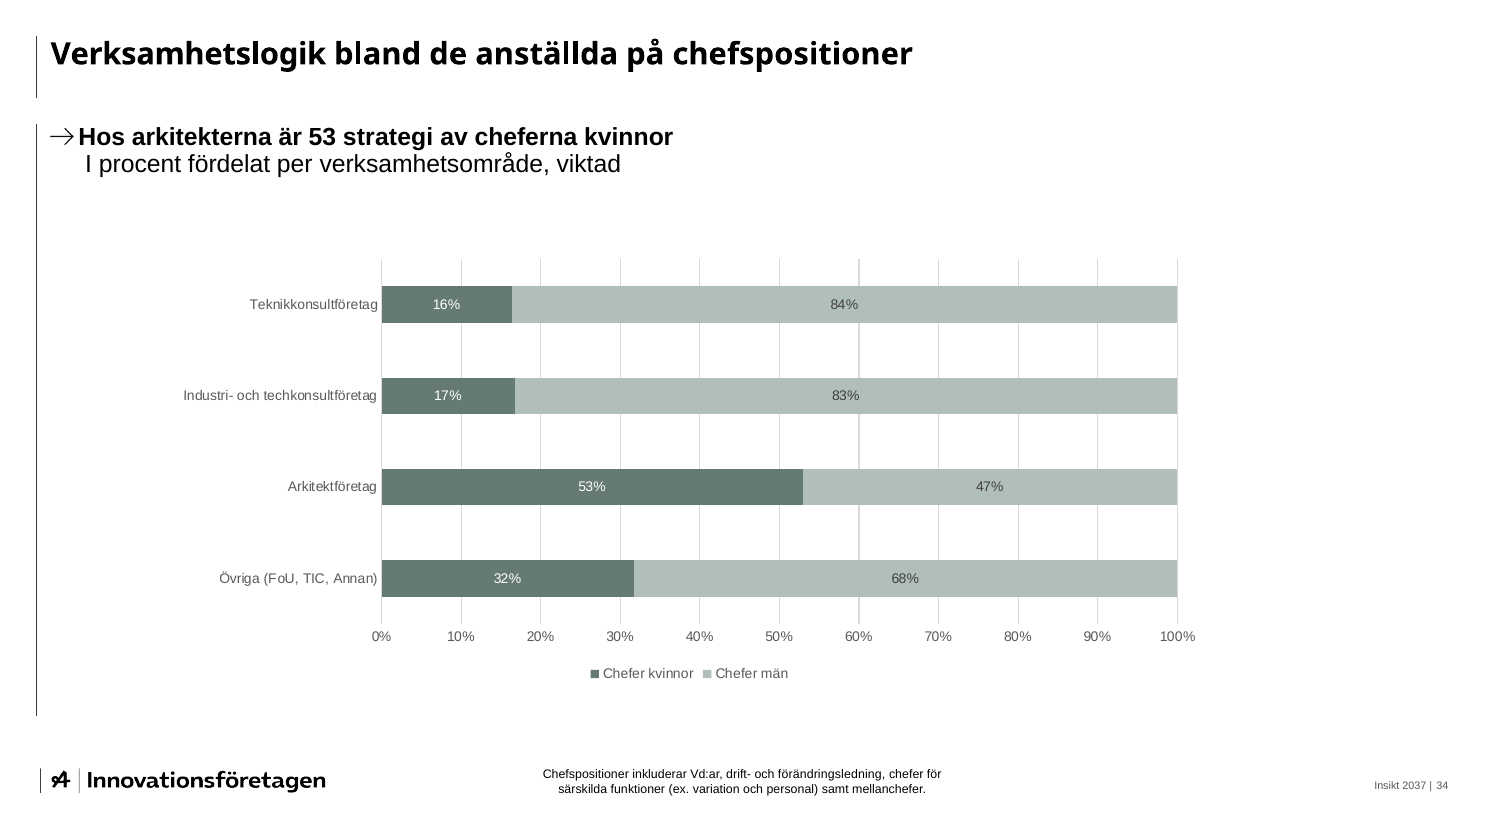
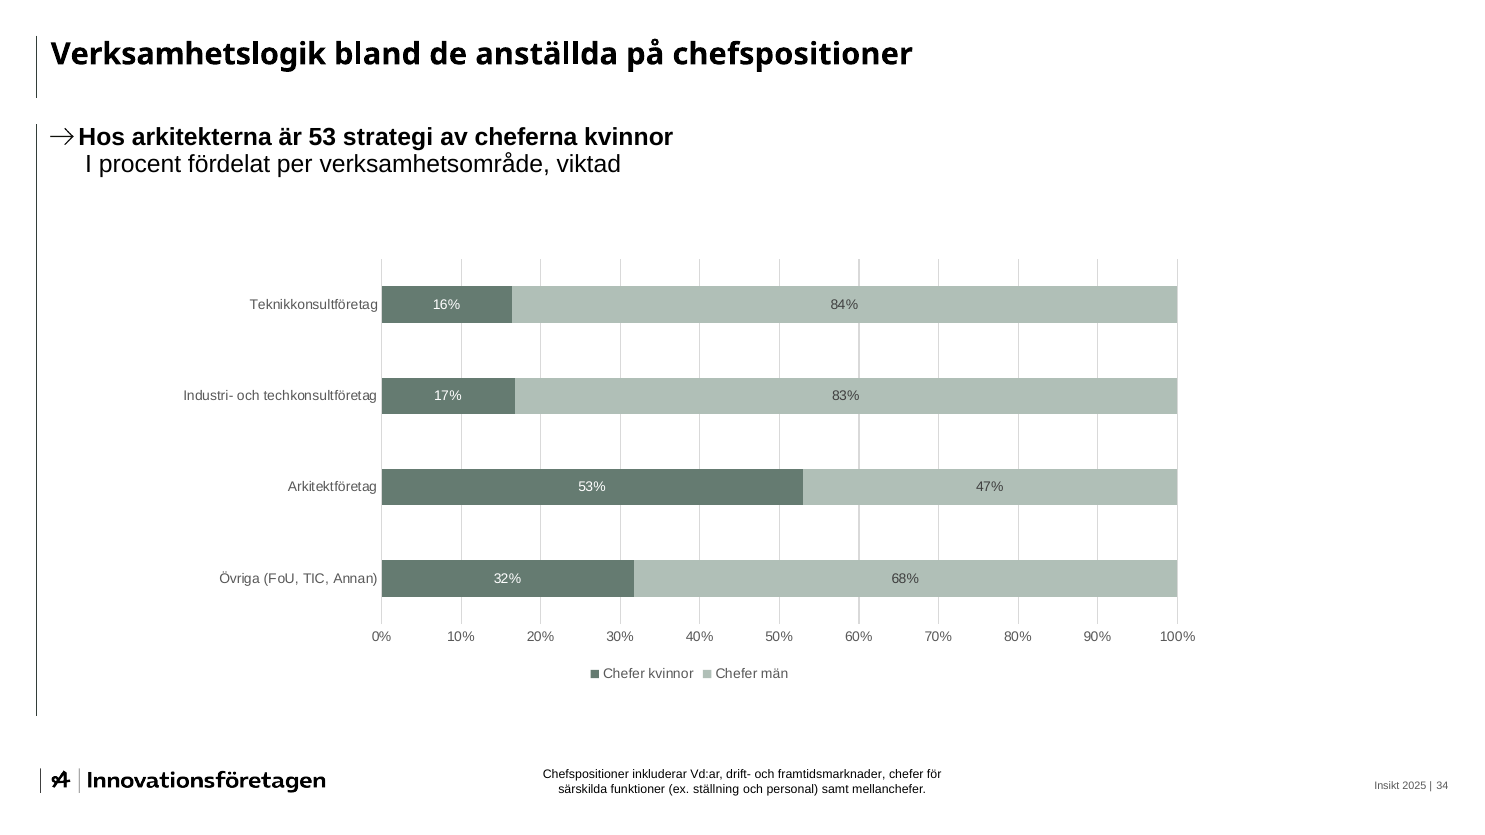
förändringsledning: förändringsledning -> framtidsmarknader (832, 775)
2037: 2037 -> 2025 (1414, 786)
variation: variation -> ställning (716, 790)
